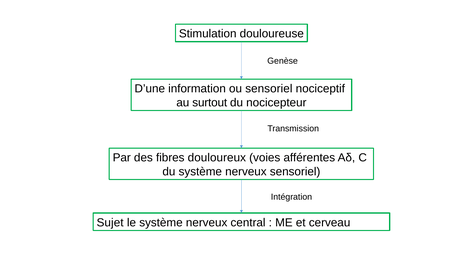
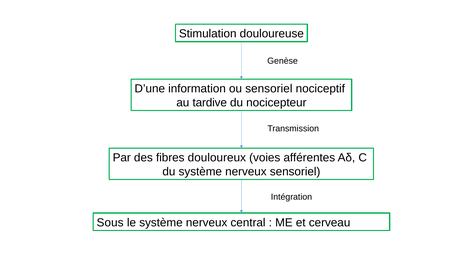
surtout: surtout -> tardive (210, 103)
Sujet: Sujet -> Sous (110, 223)
